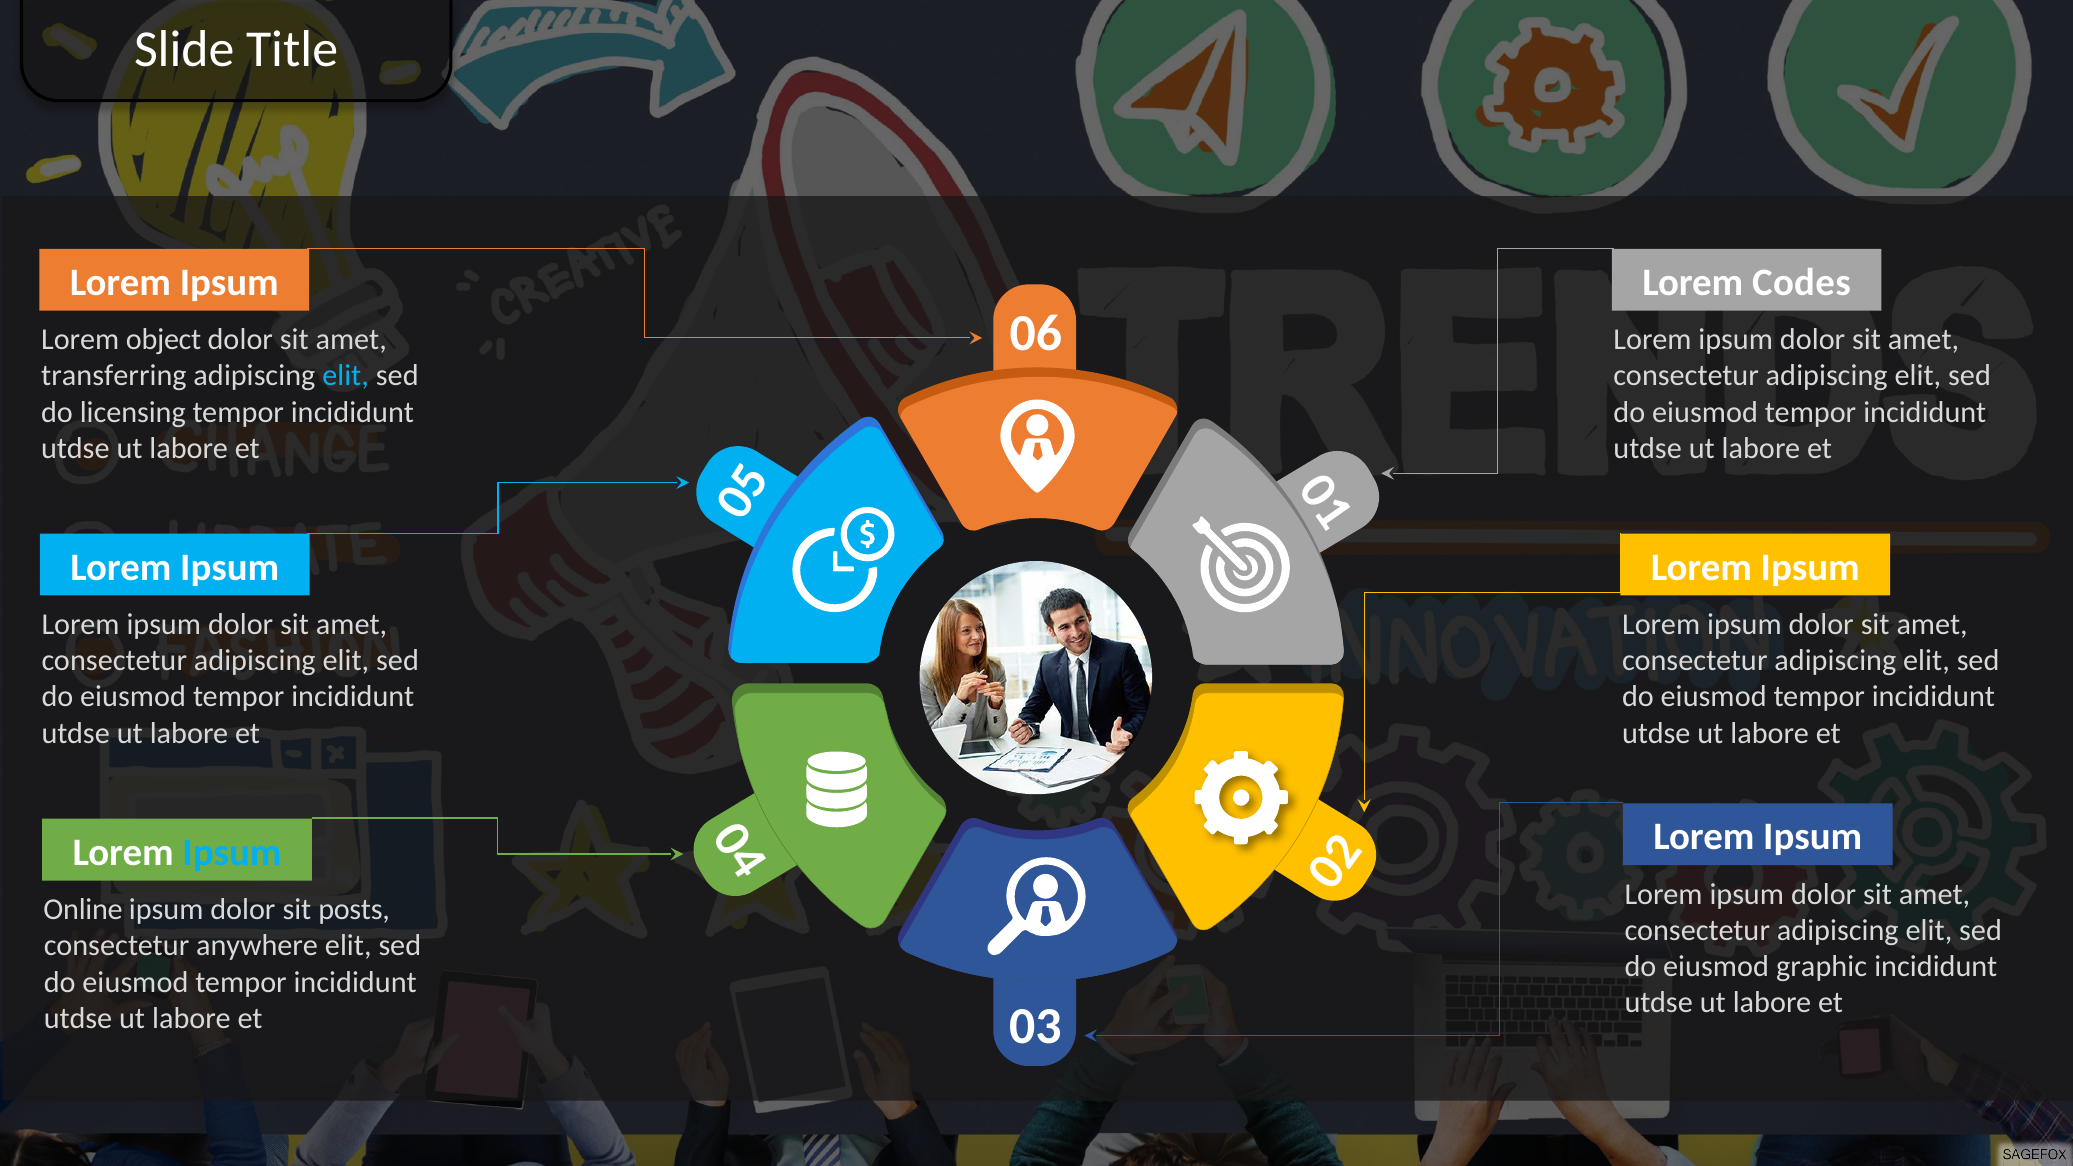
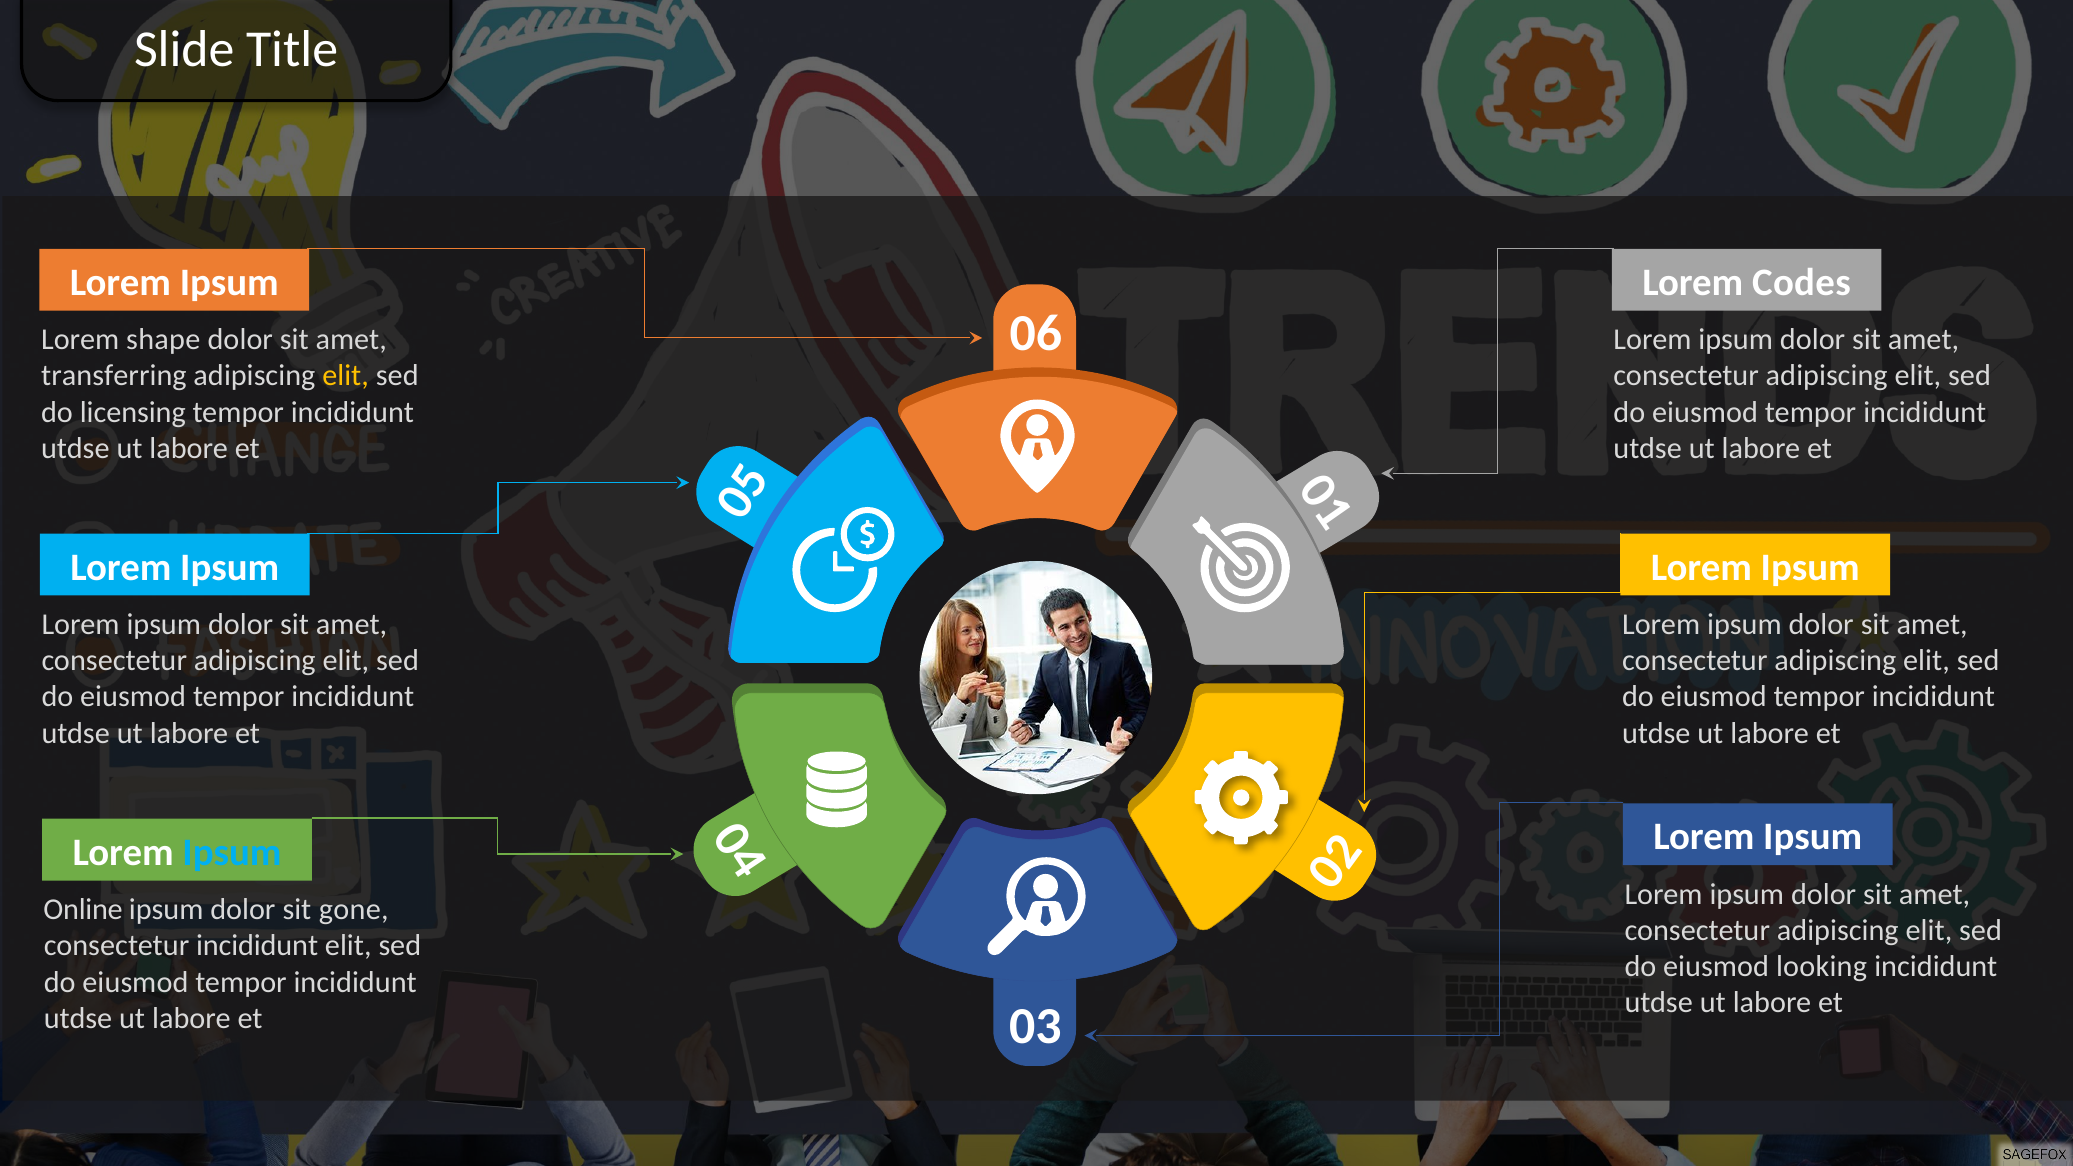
object: object -> shape (163, 340)
elit colour: light blue -> yellow (346, 376)
posts: posts -> gone (354, 910)
consectetur anywhere: anywhere -> incididunt (257, 946)
graphic: graphic -> looking (1822, 967)
